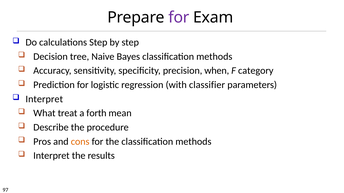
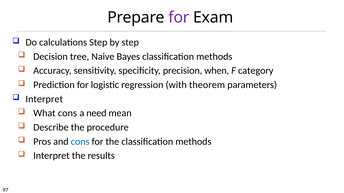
classifier: classifier -> theorem (207, 85)
What treat: treat -> cons (67, 113)
forth: forth -> need (96, 113)
cons colour: orange -> blue (80, 142)
